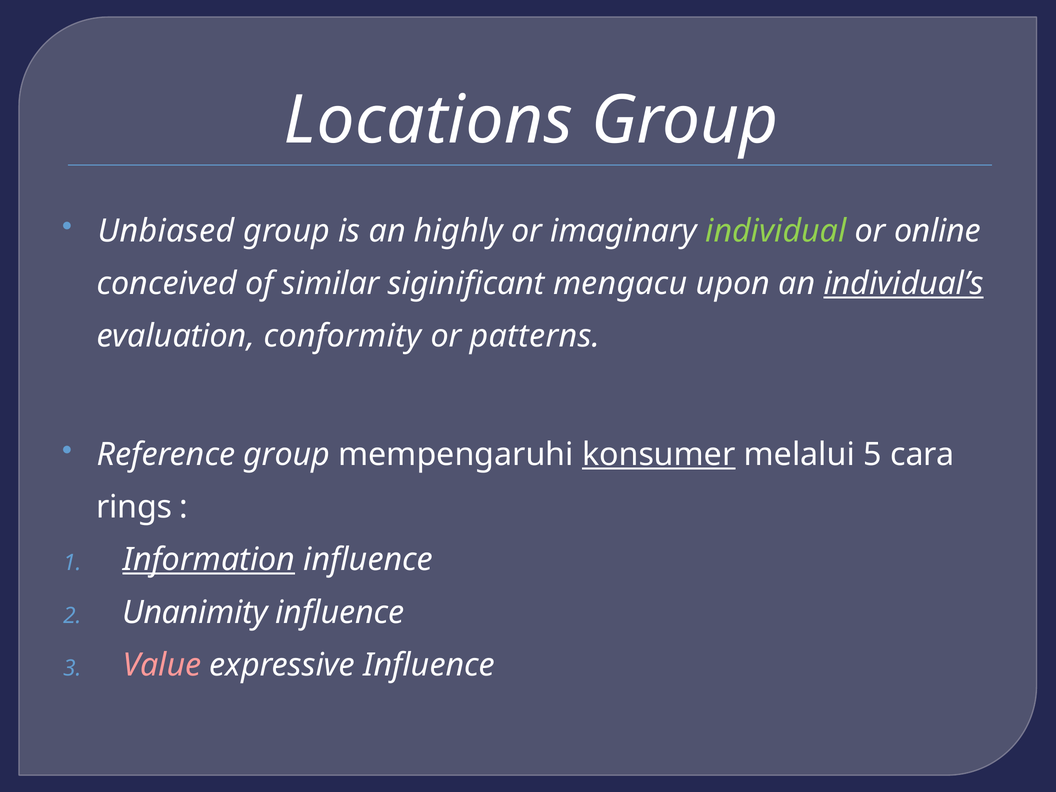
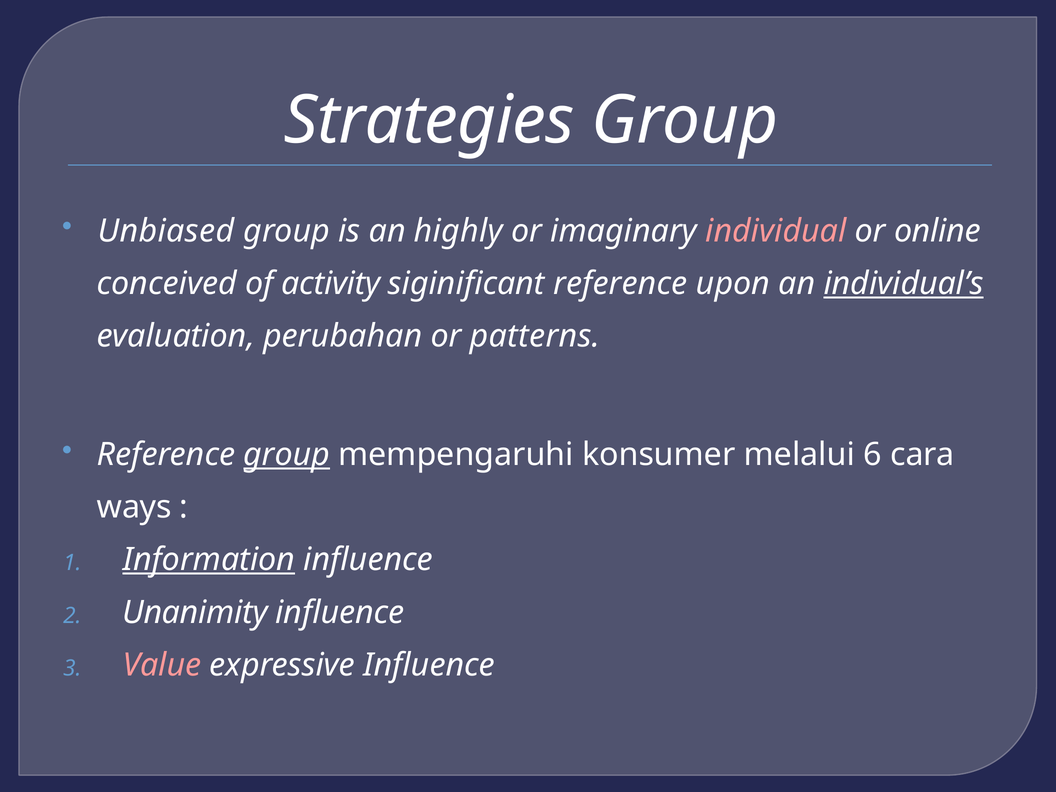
Locations: Locations -> Strategies (429, 120)
individual colour: light green -> pink (776, 231)
similar: similar -> activity (331, 283)
siginificant mengacu: mengacu -> reference (620, 283)
conformity: conformity -> perubahan (343, 336)
group underline: none -> present (287, 455)
konsumer underline: present -> none (659, 455)
5: 5 -> 6 (873, 455)
rings: rings -> ways (134, 507)
